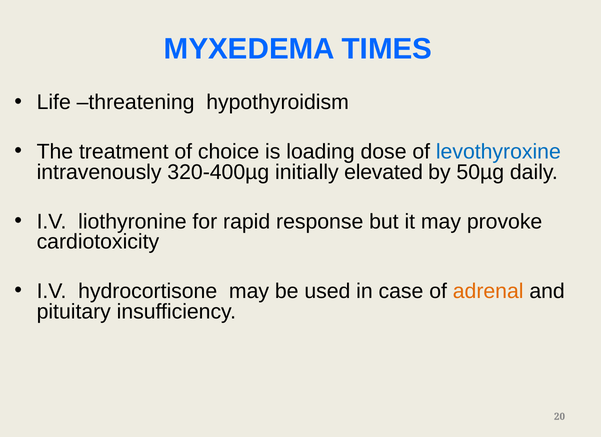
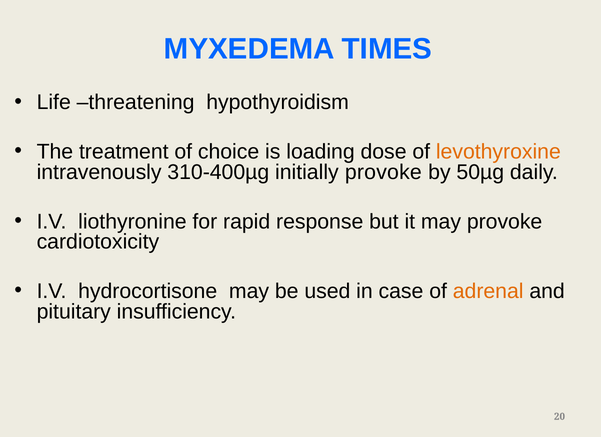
levothyroxine colour: blue -> orange (498, 152)
320-400µg: 320-400µg -> 310-400µg (218, 172)
initially elevated: elevated -> provoke (383, 172)
